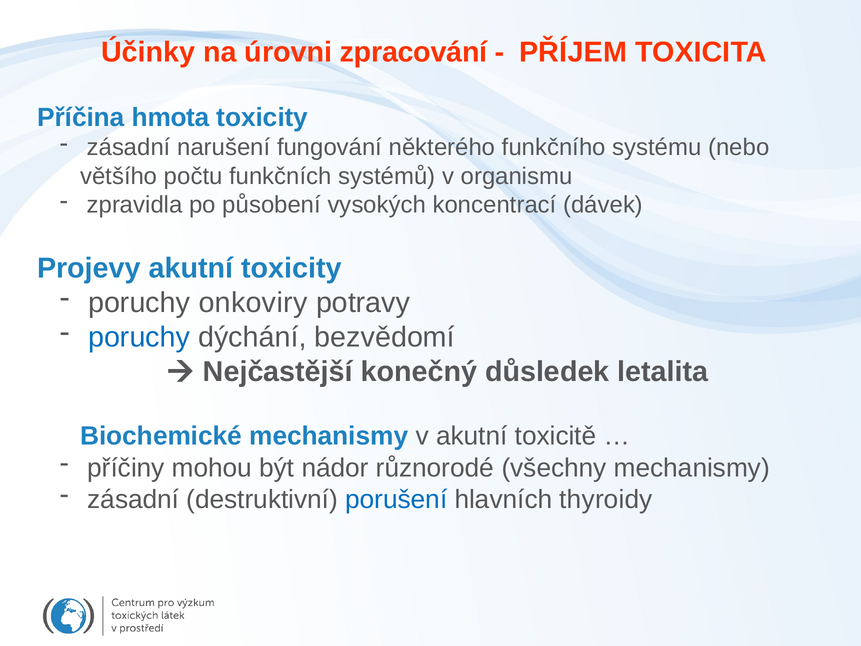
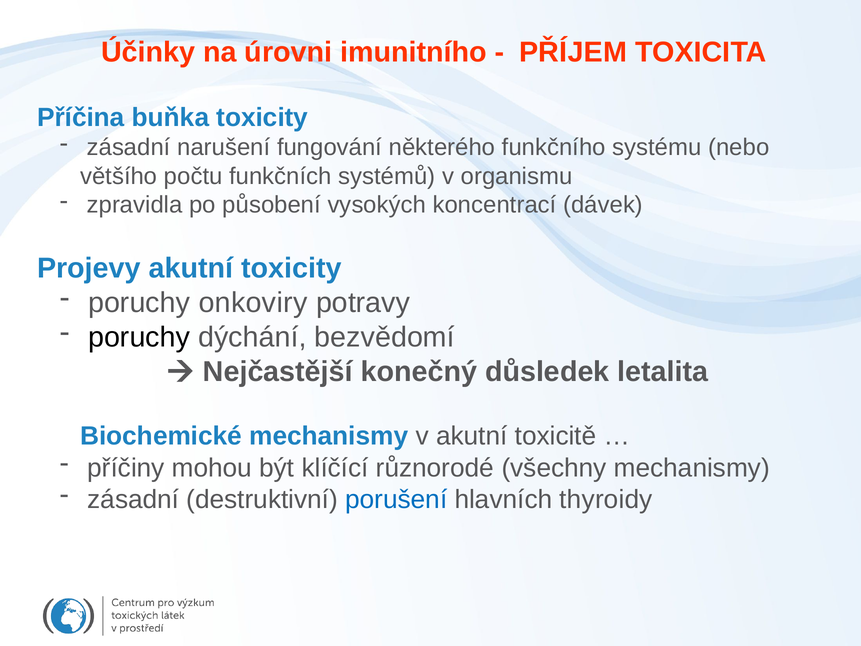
zpracování: zpracování -> imunitního (413, 52)
hmota: hmota -> buňka (171, 118)
poruchy colour: blue -> black (139, 337)
nádor: nádor -> klíčící (335, 468)
